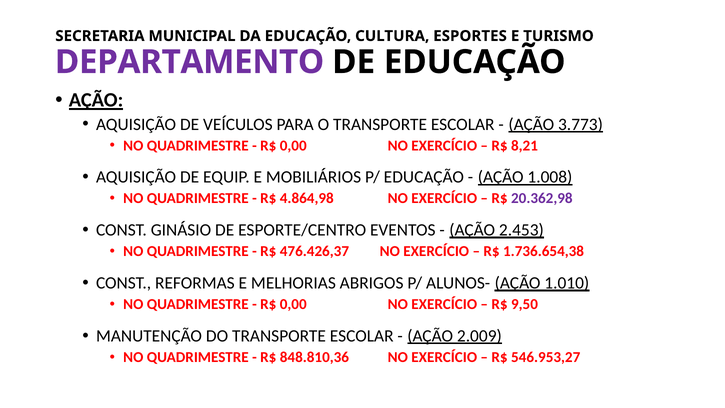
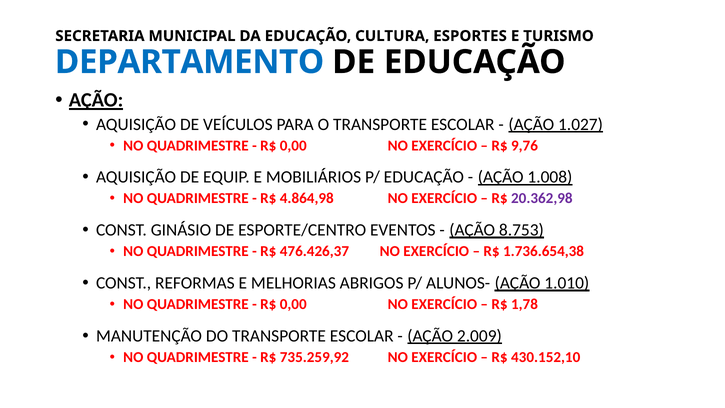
DEPARTAMENTO colour: purple -> blue (190, 62)
3.773: 3.773 -> 1.027 (580, 124)
8,21: 8,21 -> 9,76 (524, 146)
2.453: 2.453 -> 8.753 (521, 230)
9,50: 9,50 -> 1,78 (524, 304)
848.810,36: 848.810,36 -> 735.259,92 (314, 357)
546.953,27: 546.953,27 -> 430.152,10 (546, 357)
